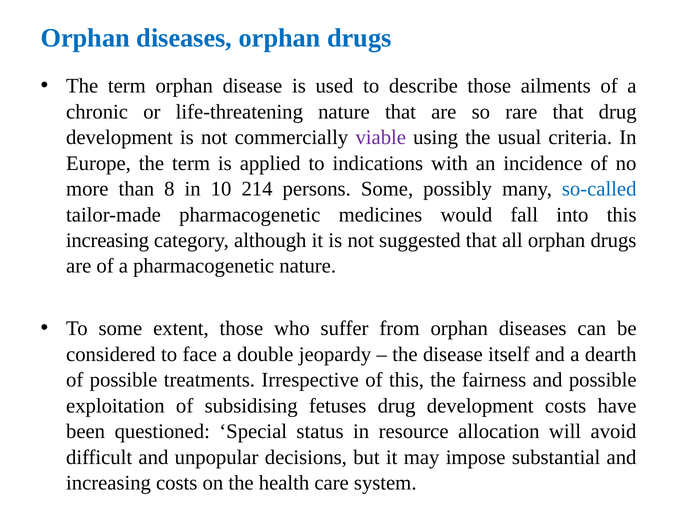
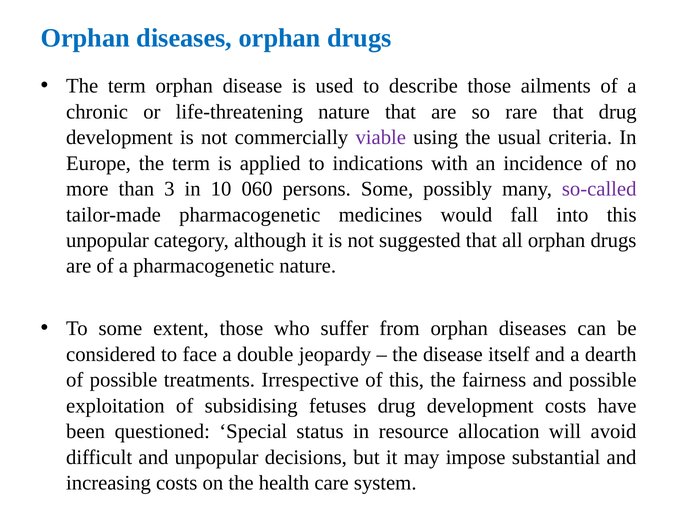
8: 8 -> 3 (169, 189)
214: 214 -> 060 (257, 189)
so-called colour: blue -> purple (599, 189)
increasing: increasing -> unpopular (107, 240)
